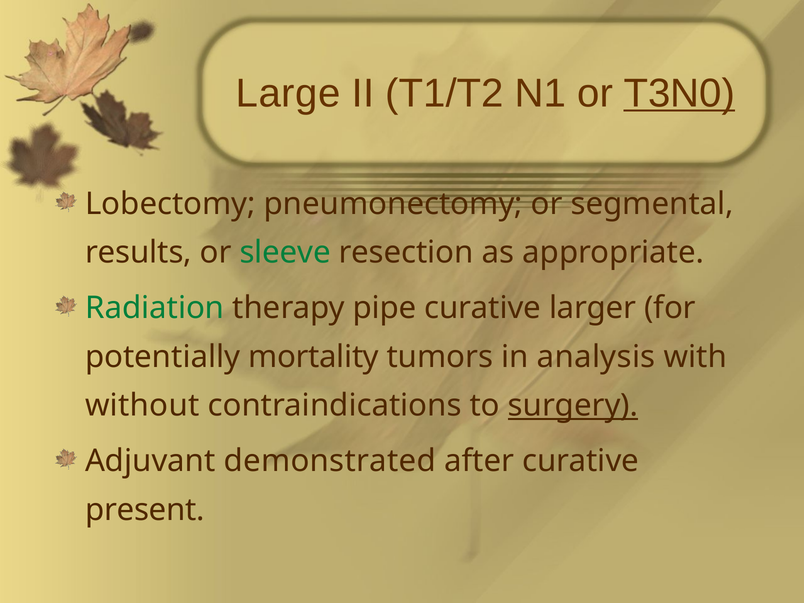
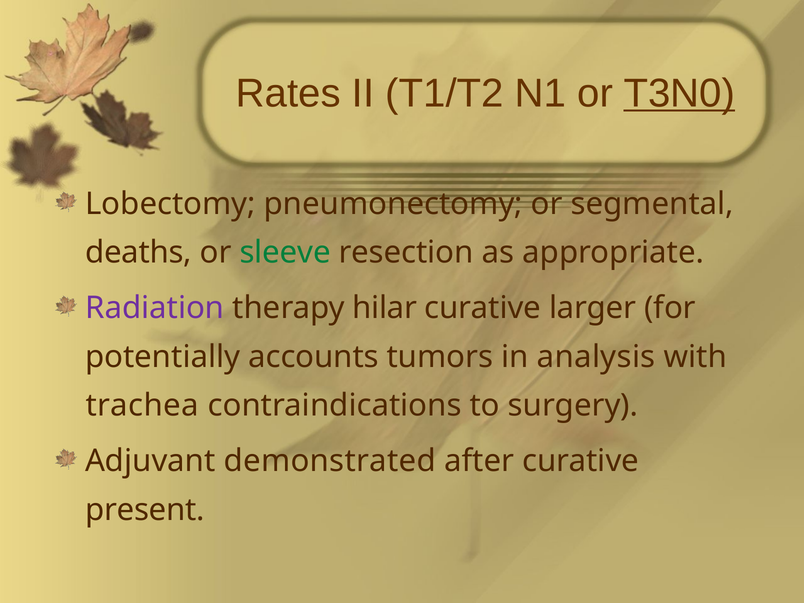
Large: Large -> Rates (288, 93)
results: results -> deaths (138, 252)
Radiation colour: green -> purple (155, 308)
pipe: pipe -> hilar (385, 308)
mortality: mortality -> accounts (313, 357)
without: without -> trachea (142, 406)
surgery underline: present -> none (573, 406)
